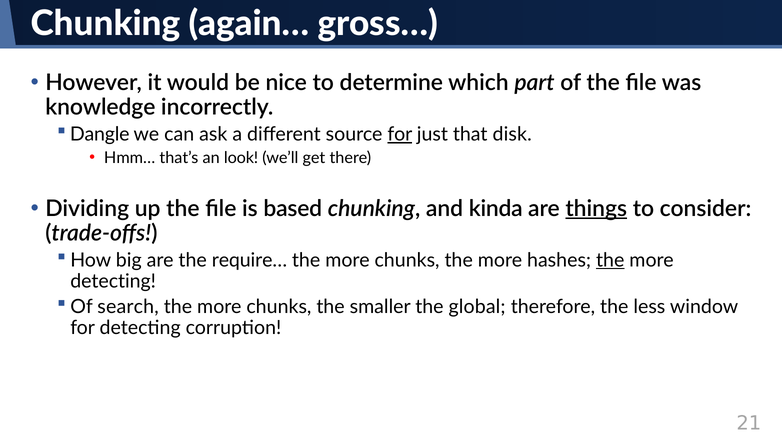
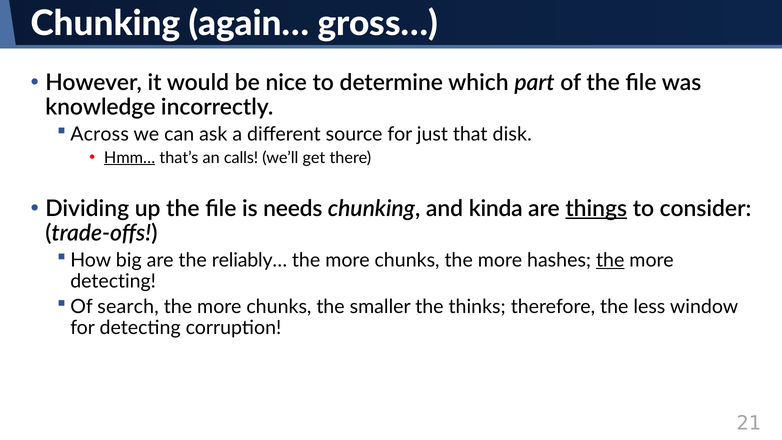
Dangle: Dangle -> Across (100, 134)
for underline: present -> none (400, 134)
Hmm… underline: none -> present (130, 158)
look: look -> calls (241, 158)
based: based -> needs (293, 208)
require…: require… -> reliably… (249, 260)
global: global -> thinks (477, 306)
